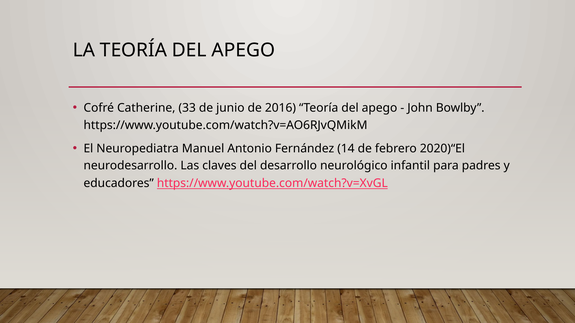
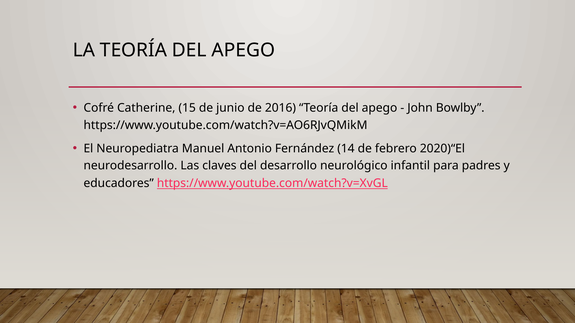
33: 33 -> 15 (187, 108)
